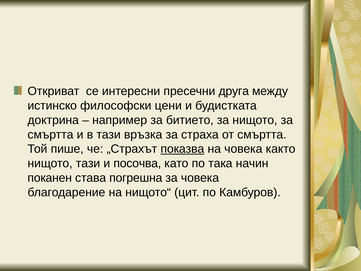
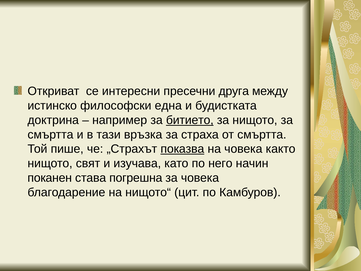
цени: цени -> една (168, 106)
битието underline: none -> present (190, 120)
нищото тази: тази -> свят (88, 163)
посочва: посочва -> изучава (137, 163)
така: така -> него (220, 163)
